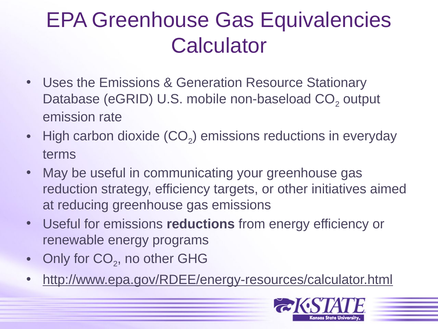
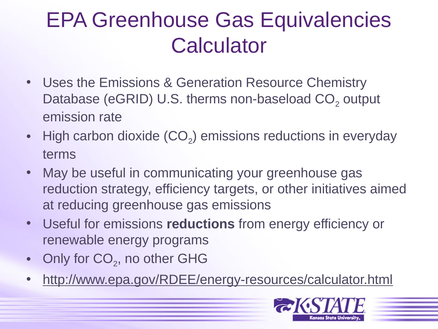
Stationary: Stationary -> Chemistry (337, 83)
mobile: mobile -> therms (207, 99)
